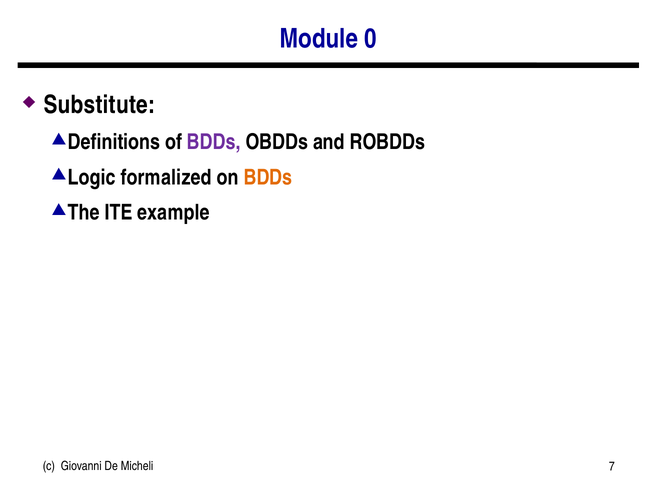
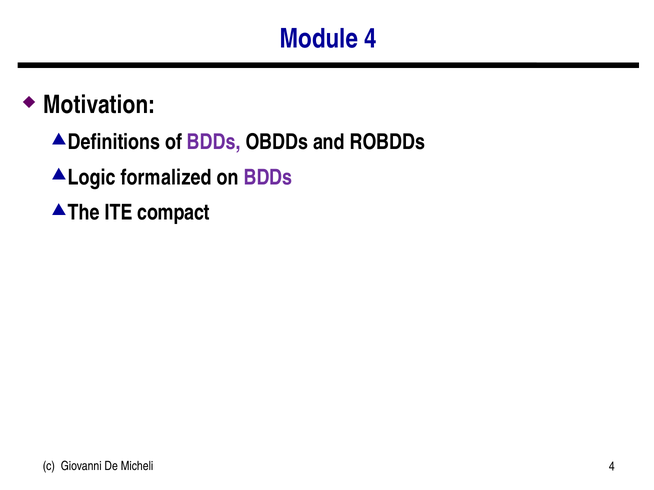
Module 0: 0 -> 4 (370, 39)
Substitute: Substitute -> Motivation (99, 105)
BDDs colour: orange -> purple (268, 178)
example: example -> compact (174, 213)
Micheli 7: 7 -> 4 (612, 467)
